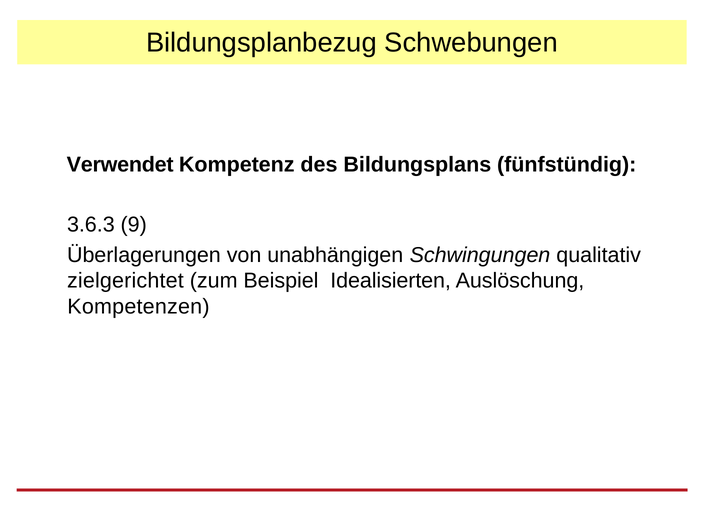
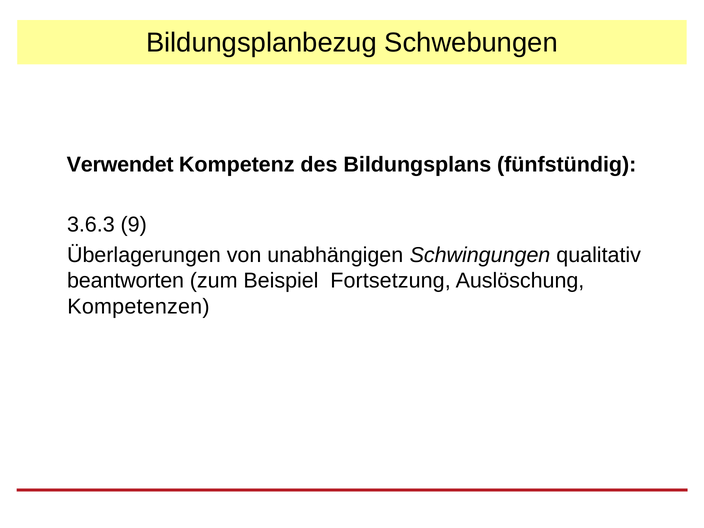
zielgerichtet: zielgerichtet -> beantworten (126, 281)
Idealisierten: Idealisierten -> Fortsetzung (391, 281)
